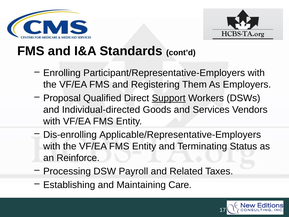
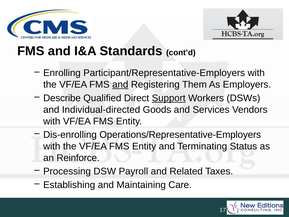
and underline: none -> present (120, 84)
Proposal: Proposal -> Describe (62, 98)
Applicable/Representative-Employers: Applicable/Representative-Employers -> Operations/Representative-Employers (180, 135)
